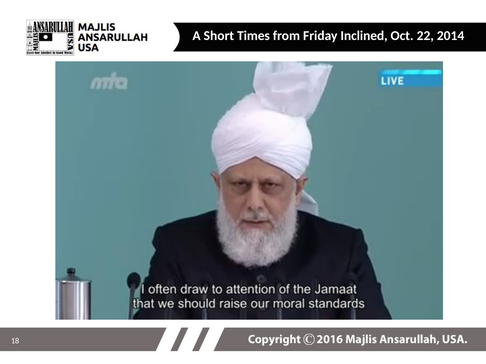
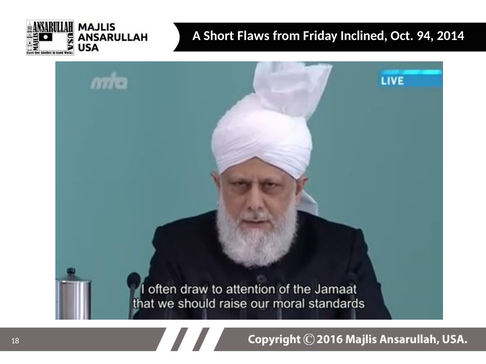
Times: Times -> Flaws (253, 36)
22: 22 -> 94 (425, 36)
